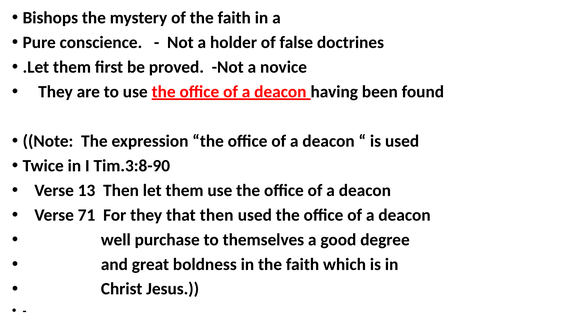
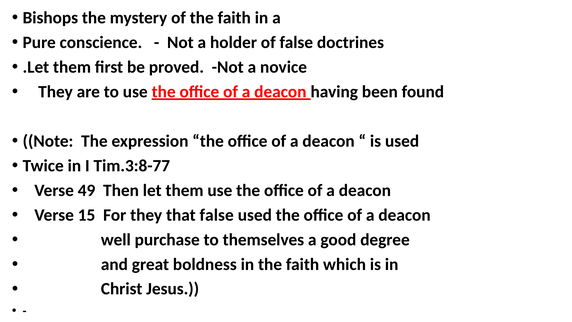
Tim.3:8-90: Tim.3:8-90 -> Tim.3:8-77 (132, 166)
13: 13 -> 49 (87, 190)
71: 71 -> 15 (87, 215)
that then: then -> false (217, 215)
